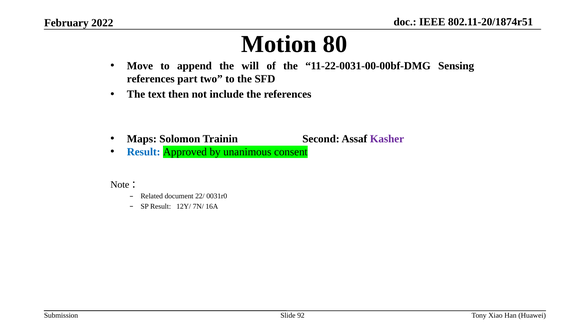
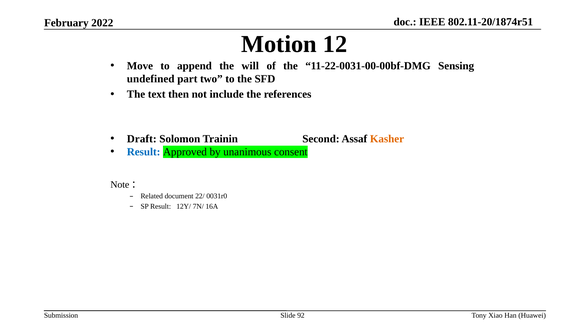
80: 80 -> 12 (335, 44)
references: references -> undefined (151, 79)
Maps: Maps -> Draft (142, 139)
Kasher colour: purple -> orange (387, 139)
